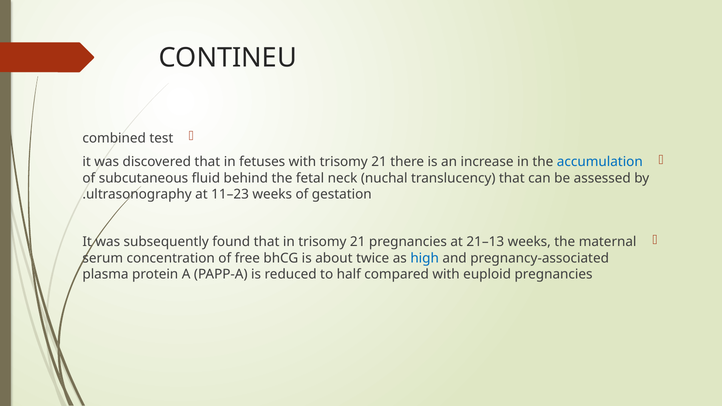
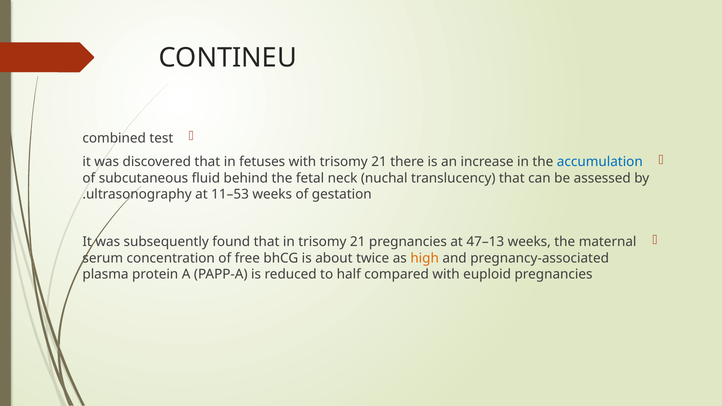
11–23: 11–23 -> 11–53 (230, 194)
21–13: 21–13 -> 47–13 (485, 242)
high colour: blue -> orange (425, 258)
